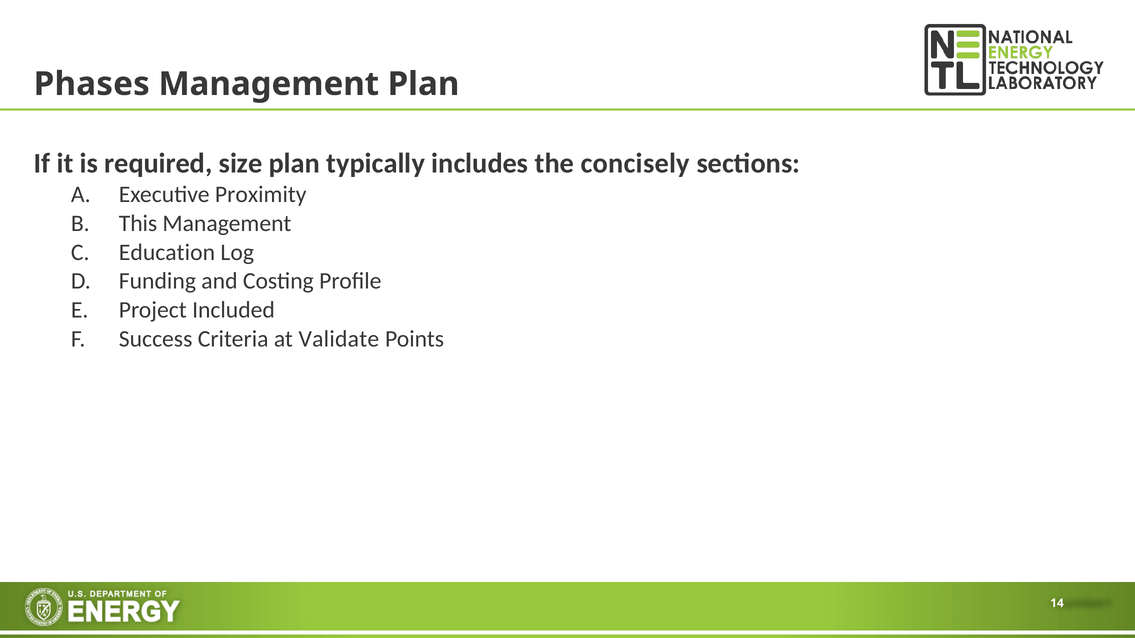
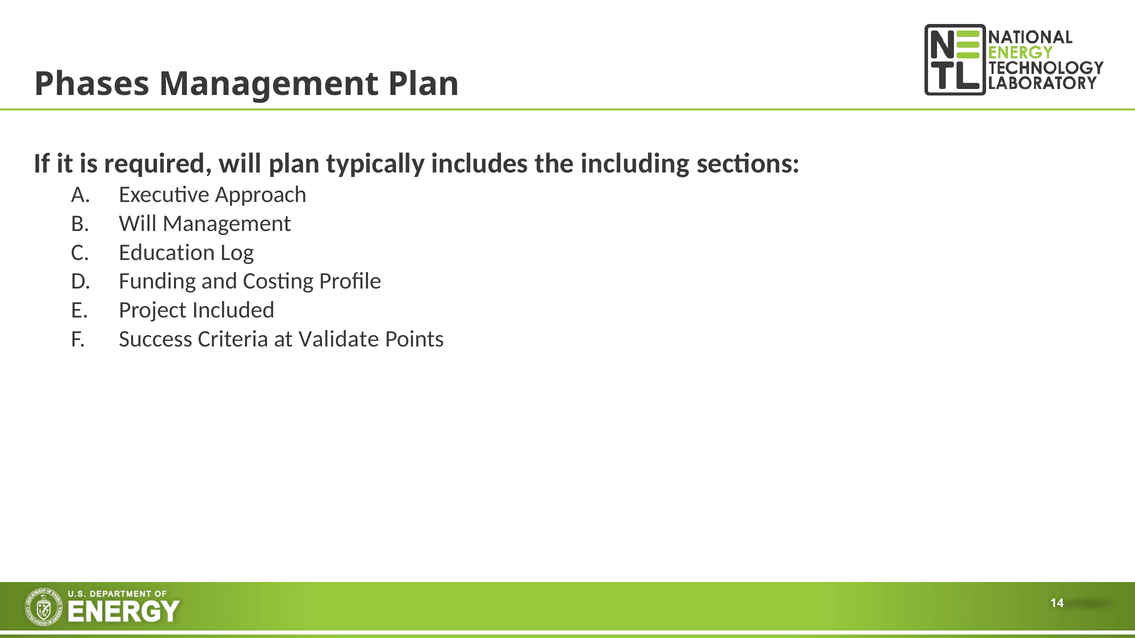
required size: size -> will (240, 163)
concisely: concisely -> including (635, 163)
Proximity: Proximity -> Approach (261, 195)
B This: This -> Will (138, 224)
